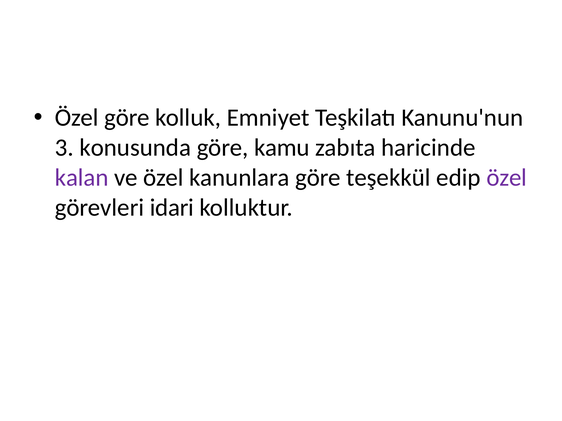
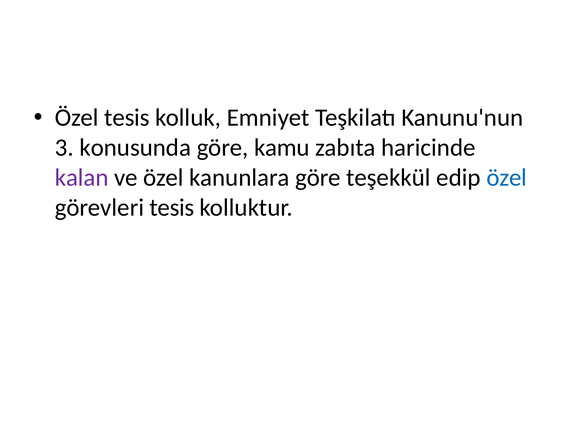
Özel göre: göre -> tesis (127, 118)
özel colour: purple -> blue (507, 178)
görevleri idari: idari -> tesis (172, 208)
